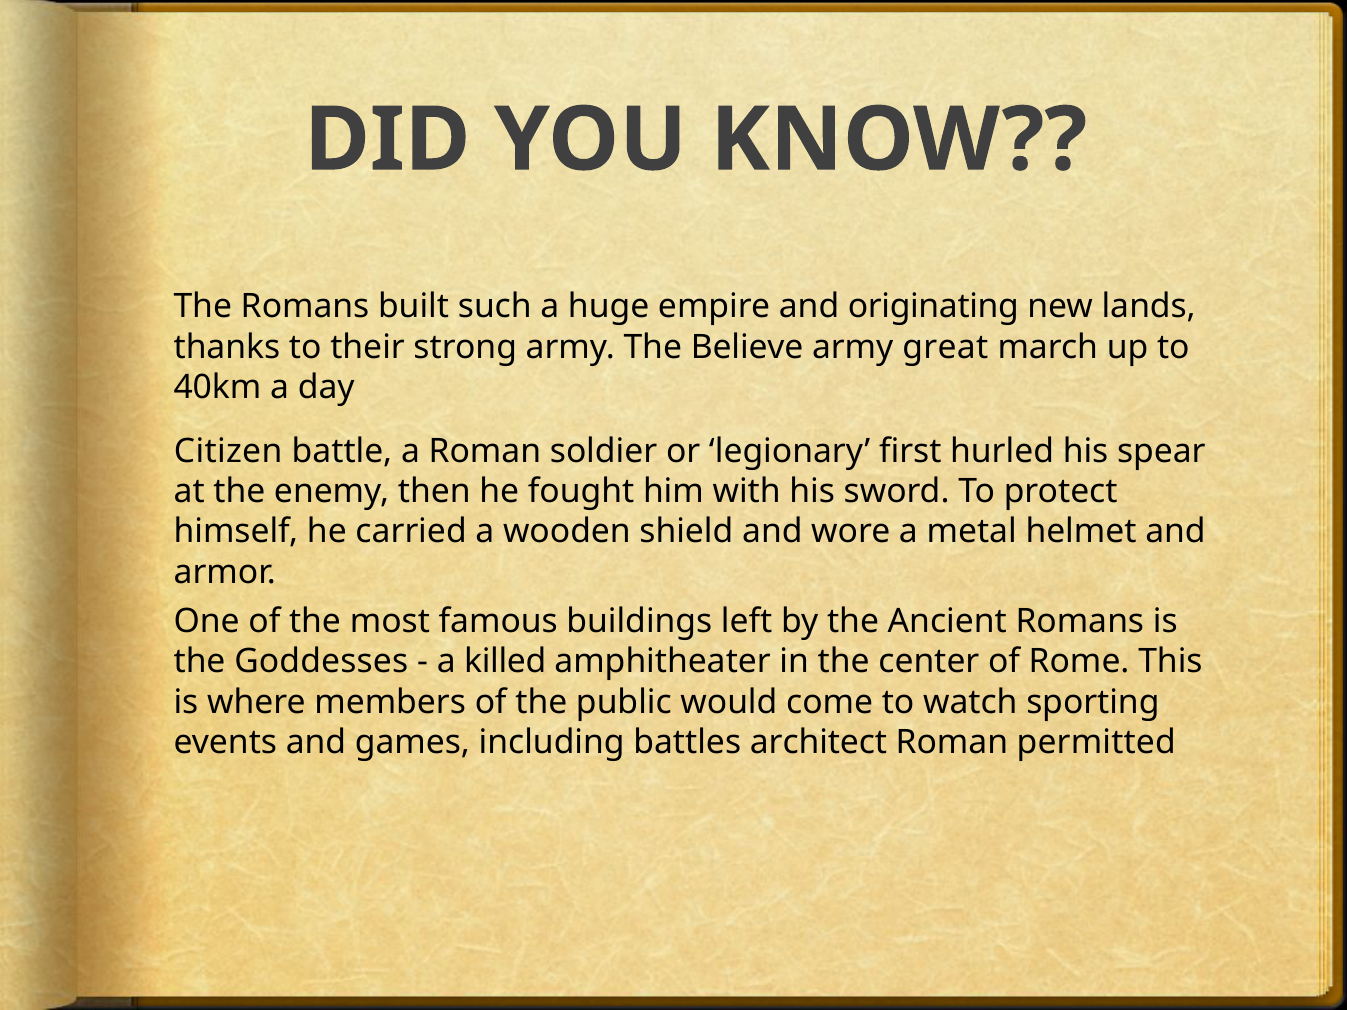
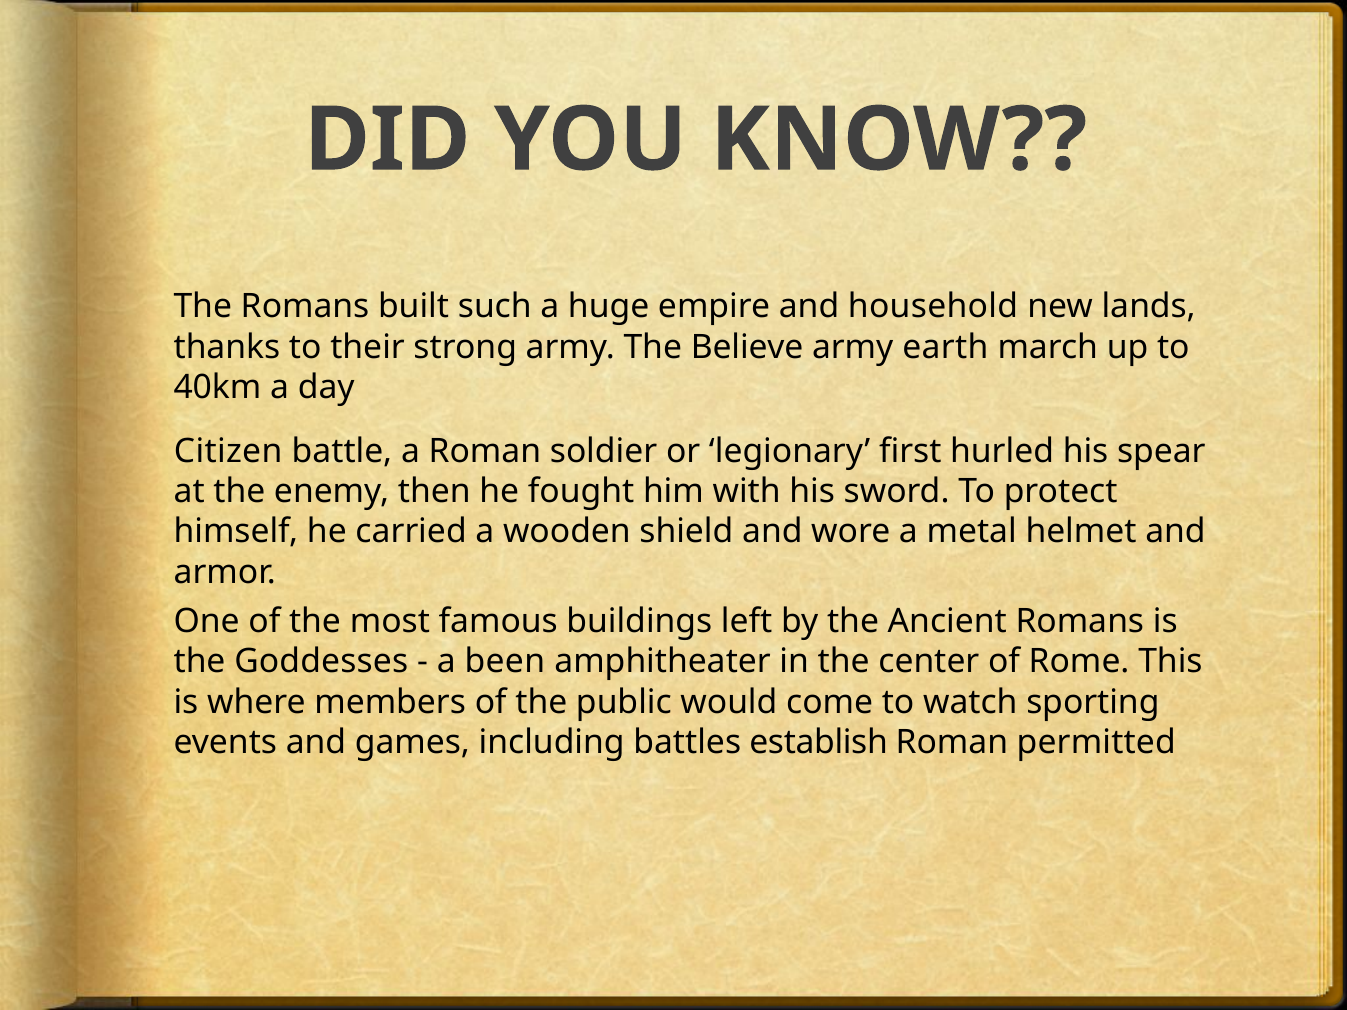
originating: originating -> household (933, 307)
great: great -> earth (945, 347)
killed: killed -> been (505, 662)
architect: architect -> establish (819, 743)
